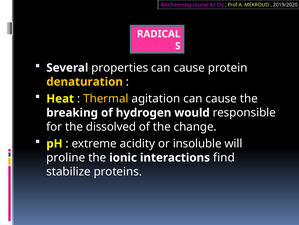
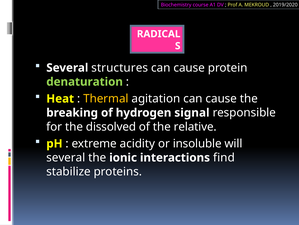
properties: properties -> structures (120, 68)
denaturation colour: yellow -> light green (85, 82)
would: would -> signal (192, 112)
change: change -> relative (195, 126)
proline: proline -> several (66, 157)
